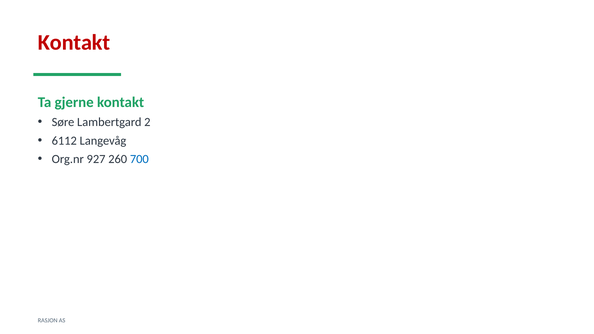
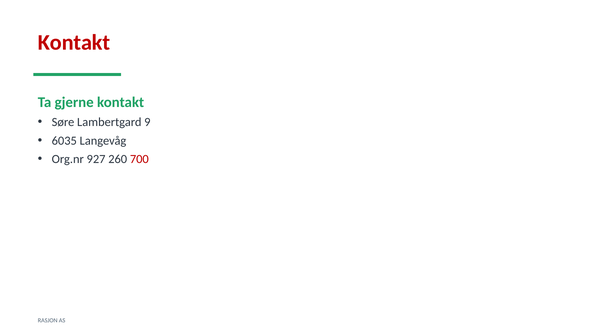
2: 2 -> 9 (147, 122)
6112: 6112 -> 6035 (64, 141)
700 colour: blue -> red (139, 159)
